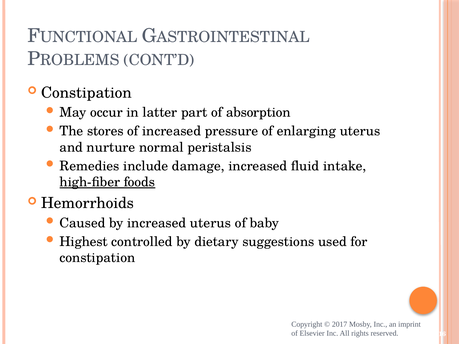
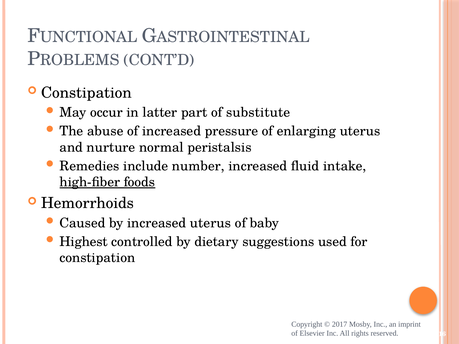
absorption: absorption -> substitute (258, 113)
stores: stores -> abuse (105, 131)
damage: damage -> number (198, 166)
